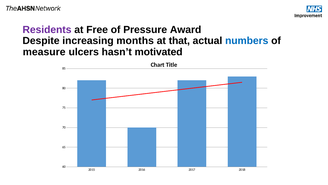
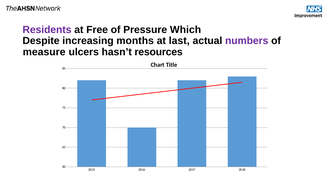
Award: Award -> Which (186, 30)
that: that -> last (179, 41)
numbers colour: blue -> purple (247, 41)
motivated: motivated -> resources (159, 52)
